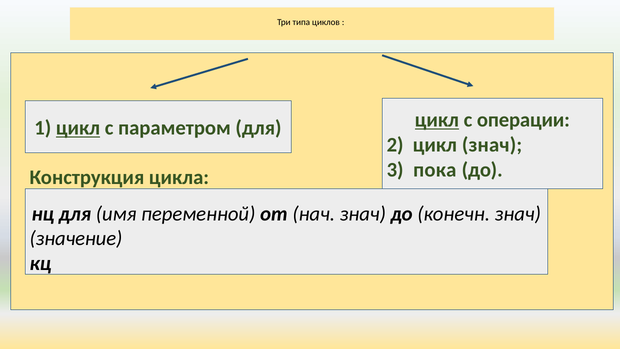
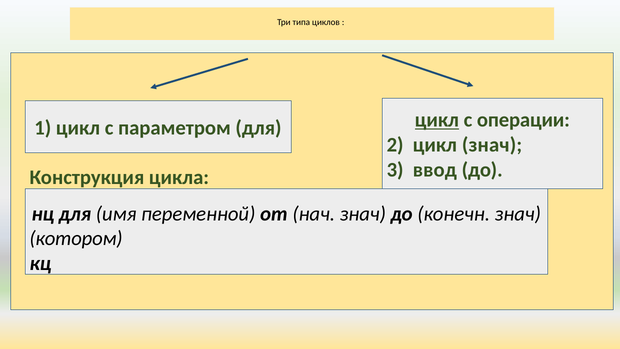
цикл underline: present -> none (78, 128)
пока: пока -> ввод (435, 170)
значение: значение -> котором (76, 238)
